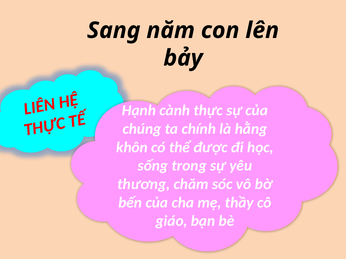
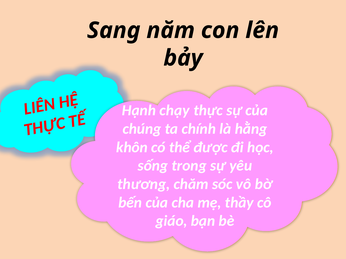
cành: cành -> chạy (175, 111)
